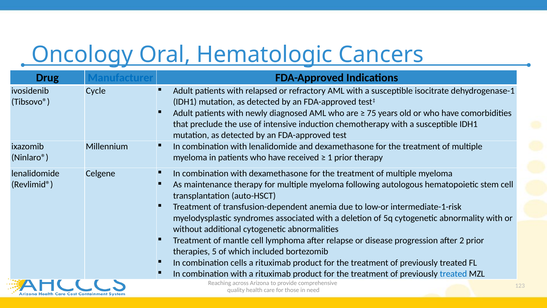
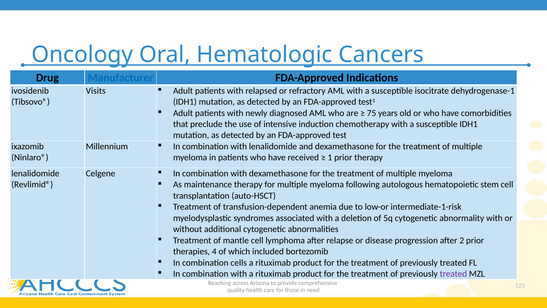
Cycle: Cycle -> Visits (96, 91)
5: 5 -> 4 (214, 251)
treated colour: blue -> purple (453, 274)
